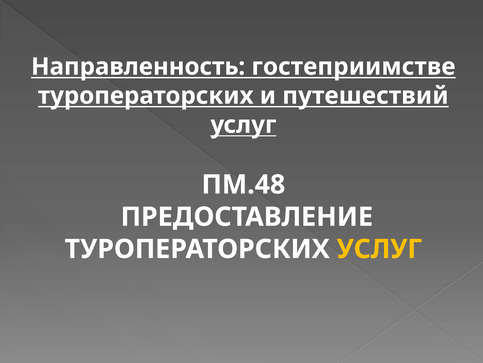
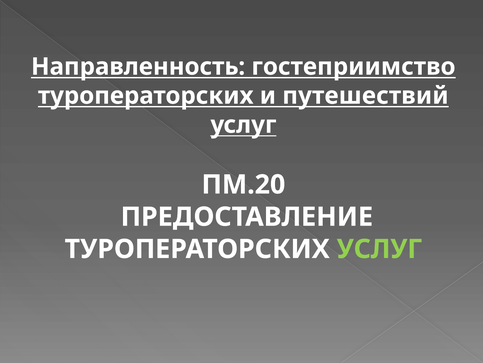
гостеприимстве: гостеприимстве -> гостеприимство (353, 67)
ПМ.48: ПМ.48 -> ПМ.20 (243, 184)
УСЛУГ colour: yellow -> light green (379, 249)
